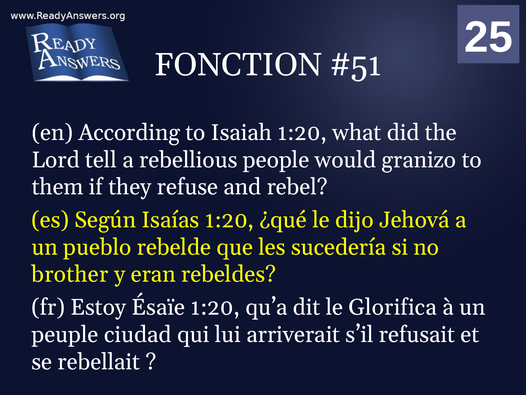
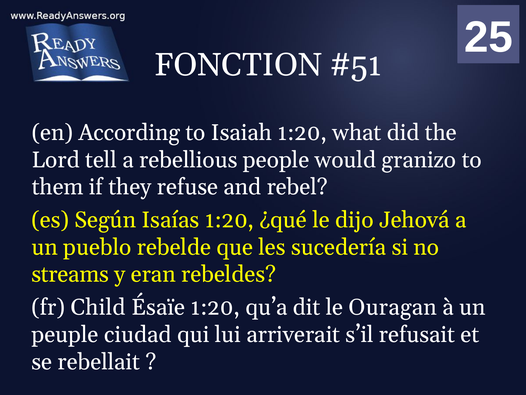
brother: brother -> streams (70, 274)
Estoy: Estoy -> Child (98, 307)
Glorifica: Glorifica -> Ouragan (393, 307)
